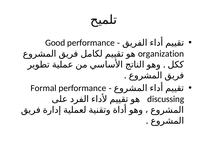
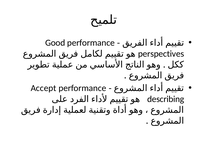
organization: organization -> perspectives (161, 54)
Formal: Formal -> Accept (43, 88)
discussing: discussing -> describing (166, 99)
